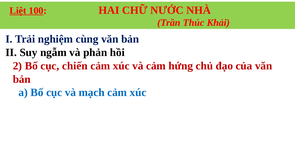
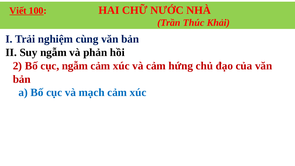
Liệt: Liệt -> Viết (18, 11)
cục chiến: chiến -> ngẫm (75, 66)
